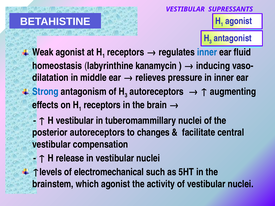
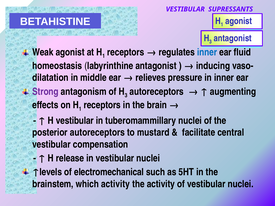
labyrinthine kanamycin: kanamycin -> antagonist (156, 66)
Strong colour: blue -> purple (45, 92)
changes: changes -> mustard (153, 133)
which agonist: agonist -> activity (116, 184)
